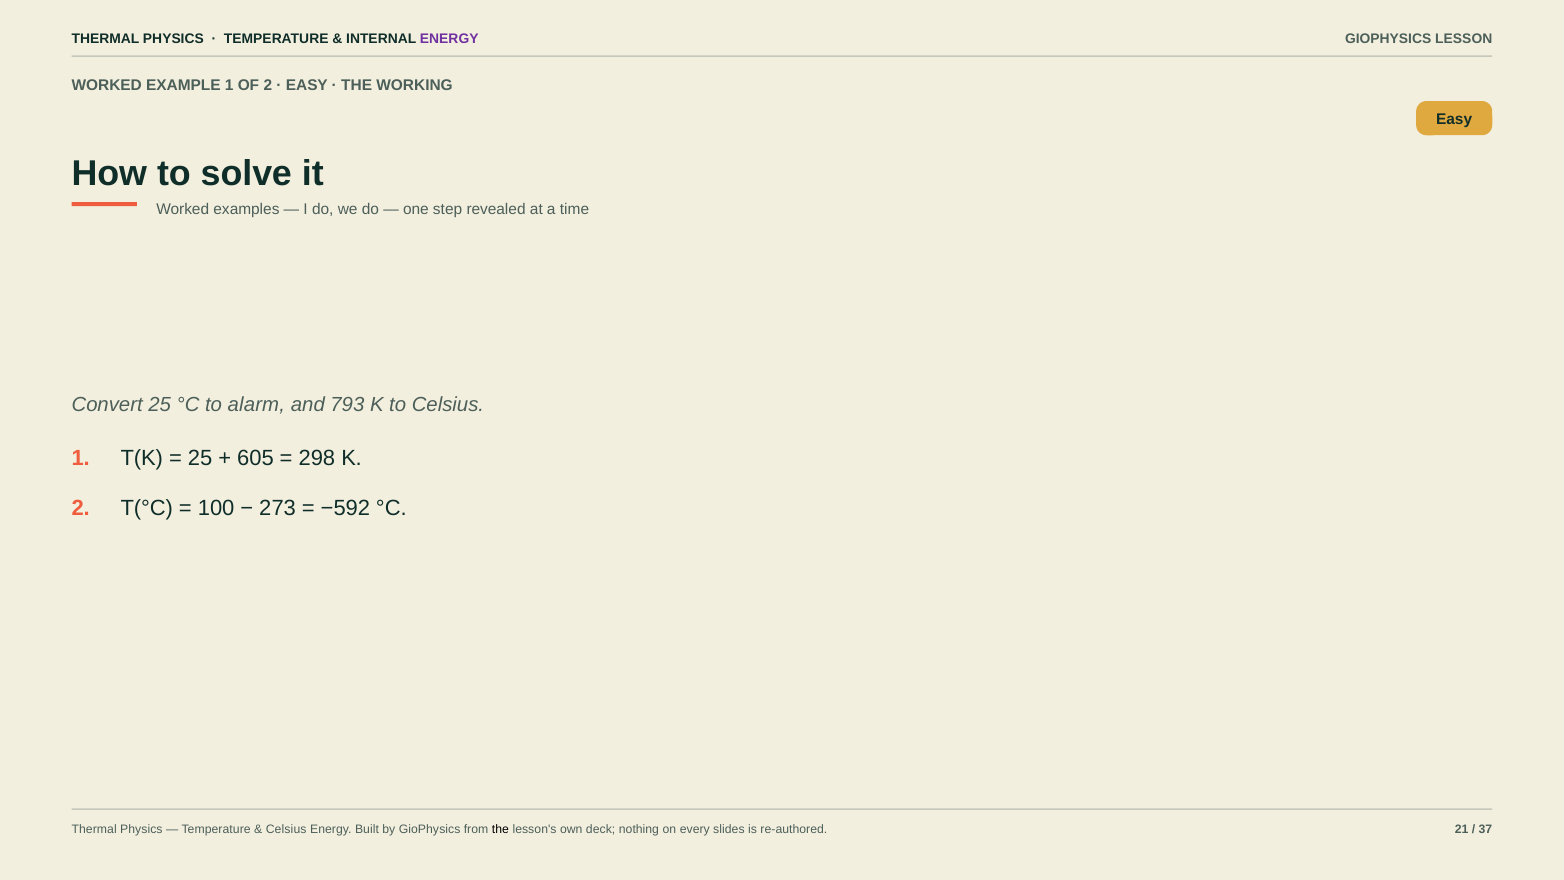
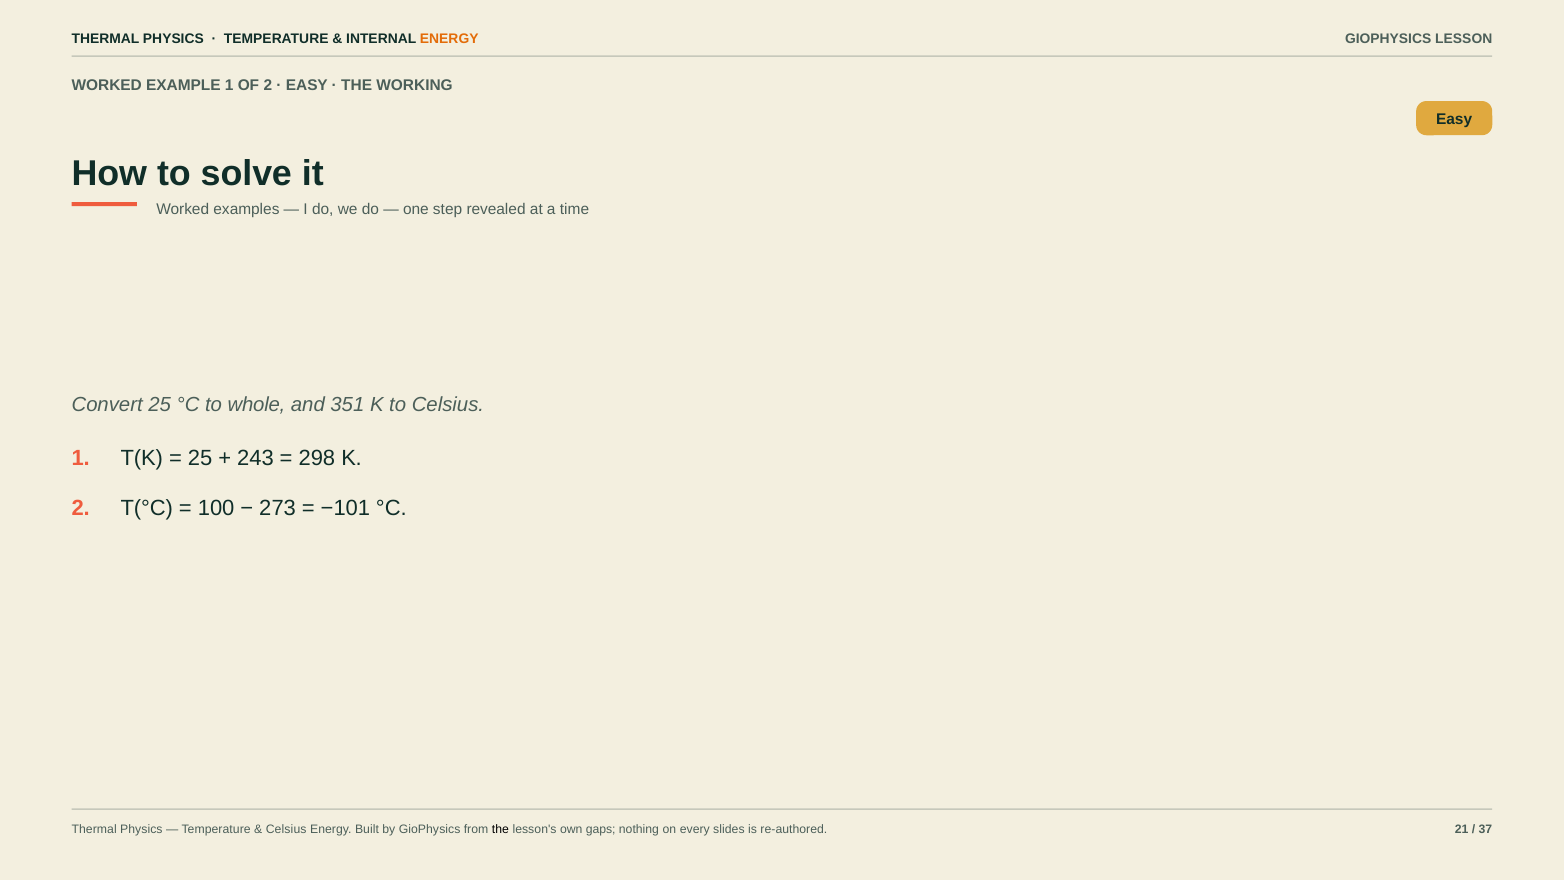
ENERGY colour: purple -> orange (449, 39)
alarm: alarm -> whole (256, 404)
793: 793 -> 351 (347, 404)
605: 605 -> 243 (255, 458)
−592: −592 -> −101 (345, 508)
deck: deck -> gaps (601, 829)
